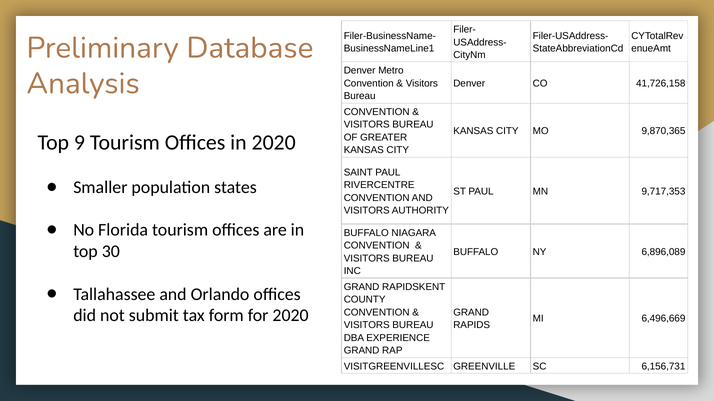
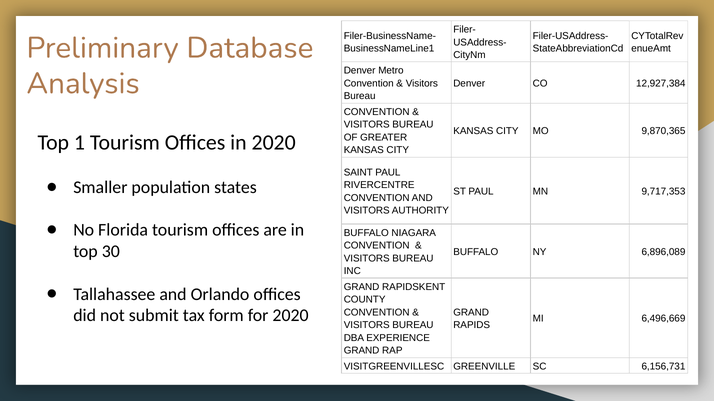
41,726,158: 41,726,158 -> 12,927,384 (661, 84)
9: 9 -> 1 (79, 143)
